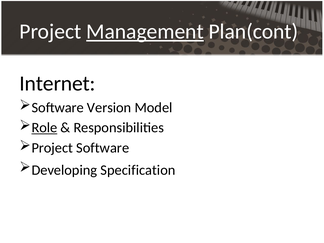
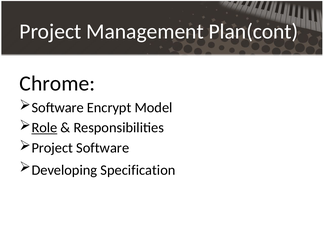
Management underline: present -> none (145, 31)
Internet: Internet -> Chrome (57, 84)
Version: Version -> Encrypt (109, 108)
